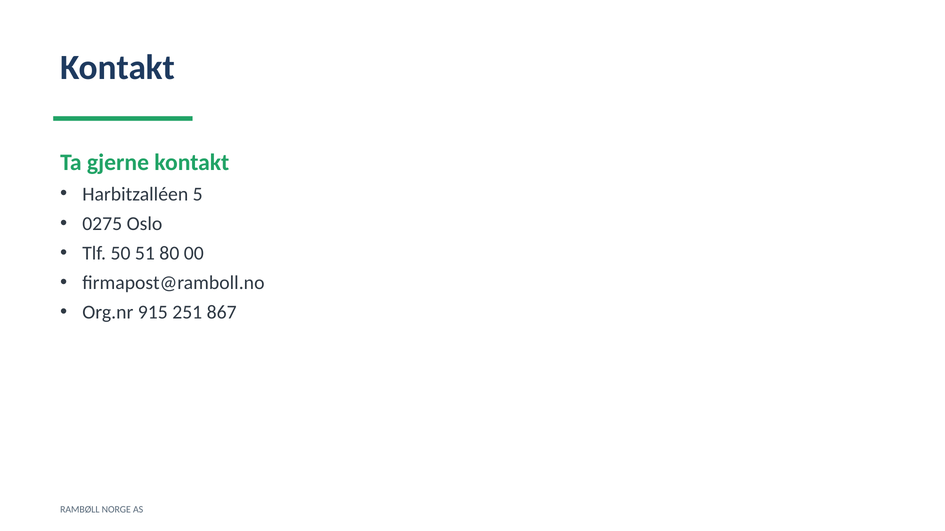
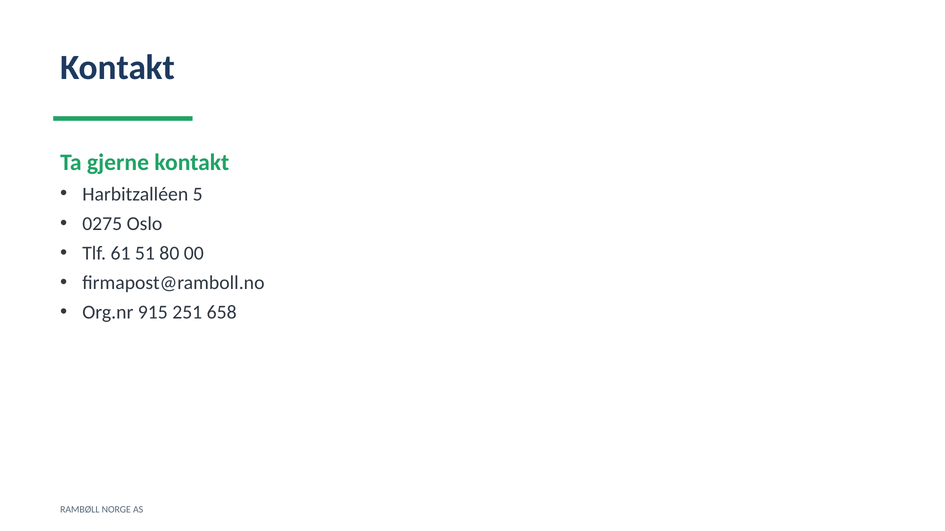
50: 50 -> 61 (121, 253)
867: 867 -> 658 (222, 313)
